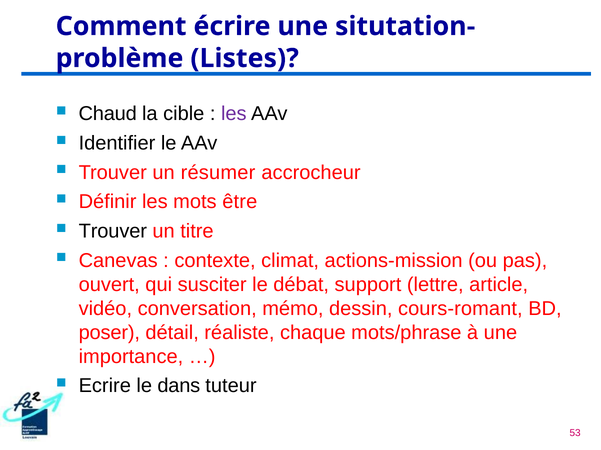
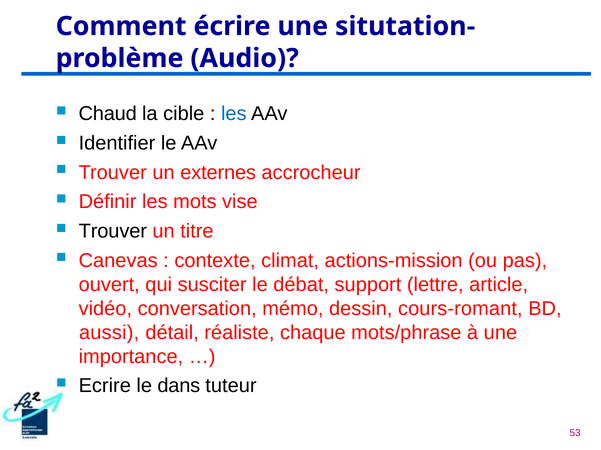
Listes: Listes -> Audio (245, 58)
les colour: purple -> blue (234, 114)
résumer: résumer -> externes (218, 173)
être: être -> vise (240, 202)
poser: poser -> aussi (109, 333)
